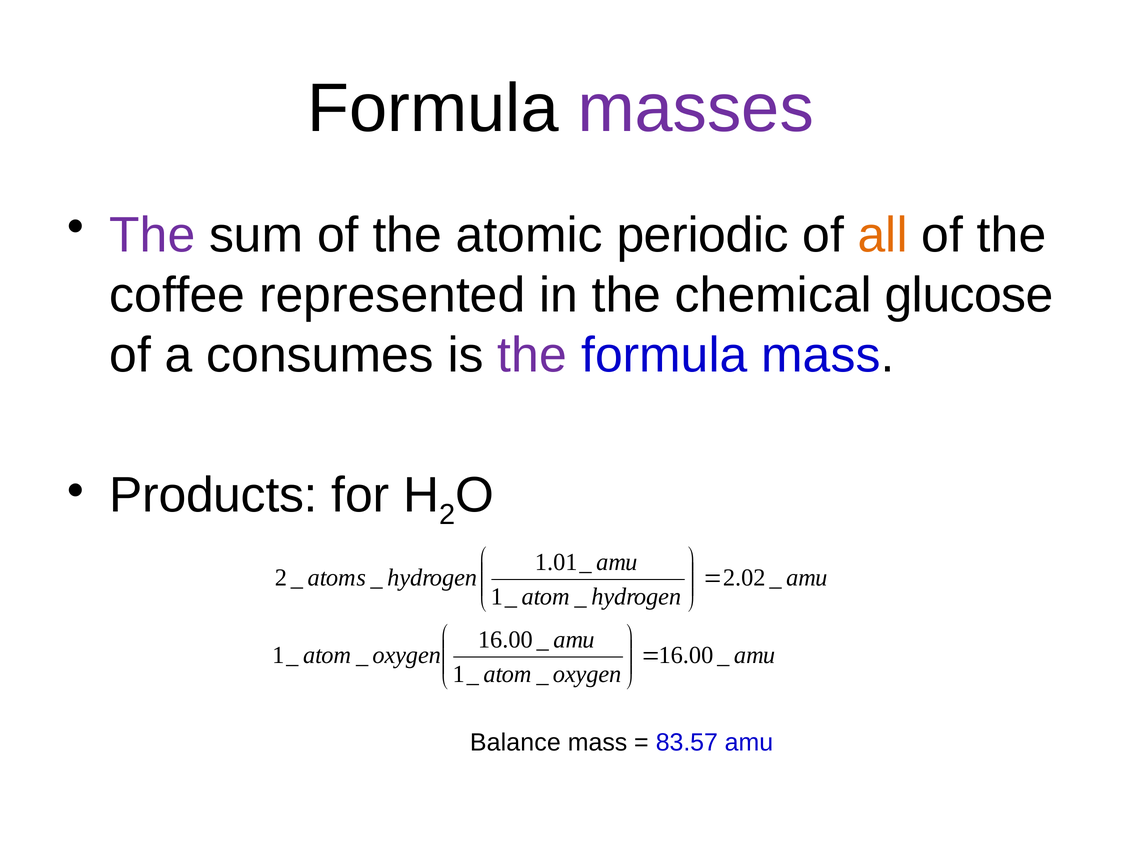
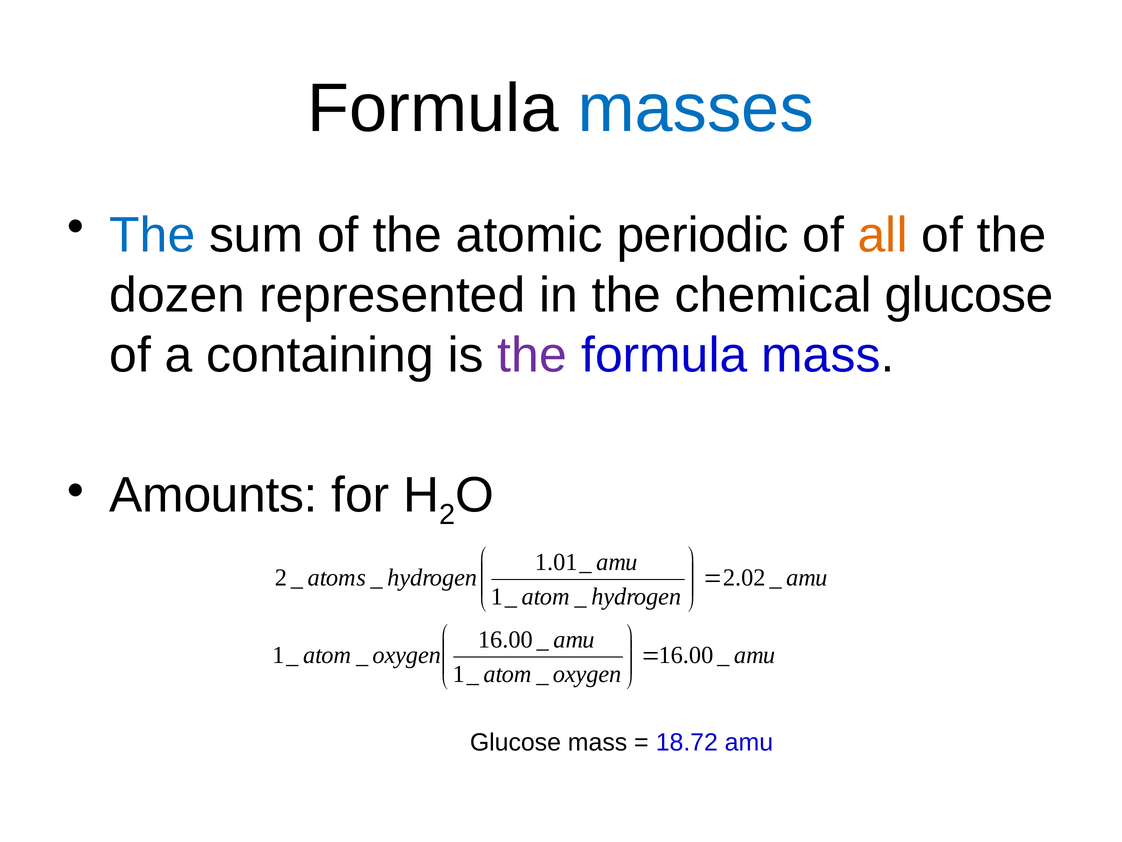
masses colour: purple -> blue (696, 109)
The colour: purple -> blue (152, 235)
coffee: coffee -> dozen (177, 295)
consumes: consumes -> containing (320, 355)
Products: Products -> Amounts (213, 495)
Balance: Balance -> Glucose (515, 742)
83.57: 83.57 -> 18.72 (687, 742)
